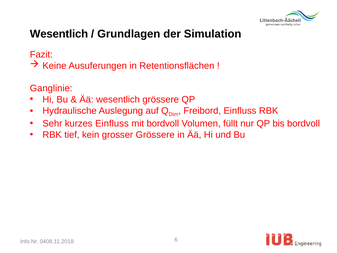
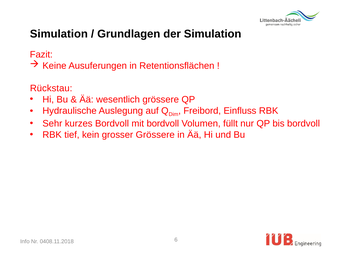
Wesentlich: Wesentlich -> Simulation (59, 34)
Ganglinie: Ganglinie -> Rückstau (51, 88)
kurzes Einfluss: Einfluss -> Bordvoll (112, 123)
